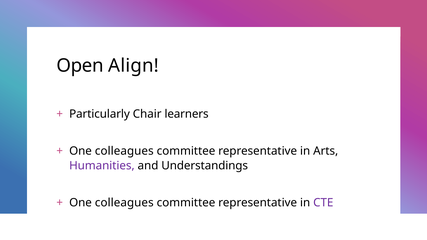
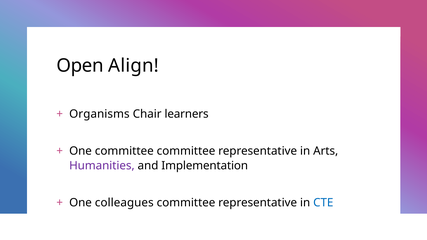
Particularly: Particularly -> Organisms (99, 114)
colleagues: colleagues -> committee (124, 151)
Understandings: Understandings -> Implementation (205, 166)
CTE colour: purple -> blue (323, 203)
